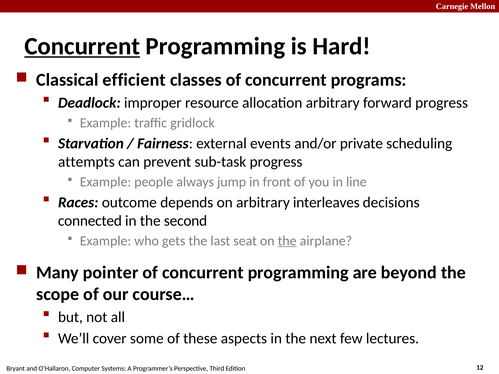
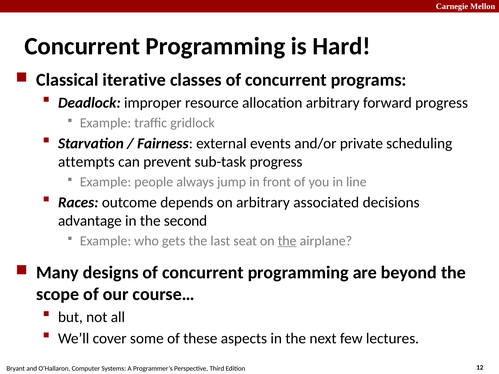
Concurrent underline: present -> none (82, 46)
efficient: efficient -> iterative (134, 80)
interleaves: interleaves -> associated (326, 203)
connected: connected -> advantage (90, 221)
pointer: pointer -> designs (111, 273)
